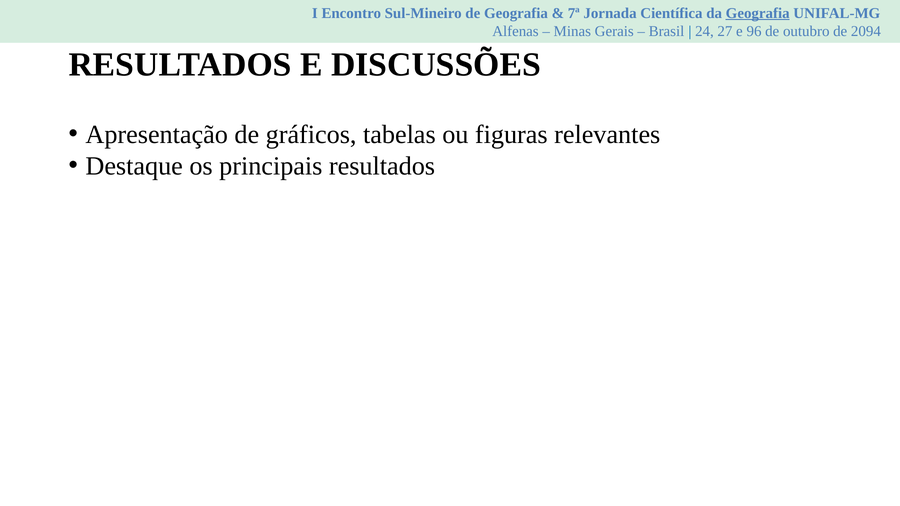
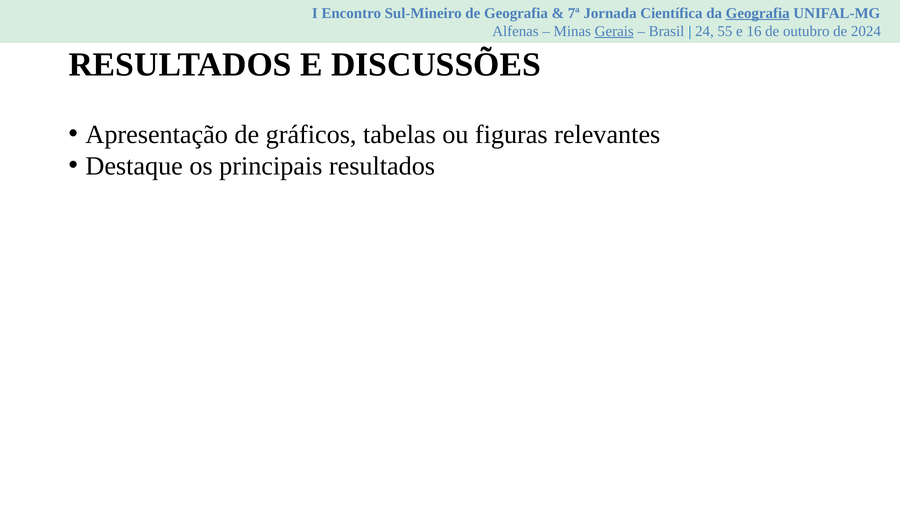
Gerais underline: none -> present (614, 31)
27: 27 -> 55 (725, 31)
96: 96 -> 16 (754, 31)
2094: 2094 -> 2024 (866, 31)
